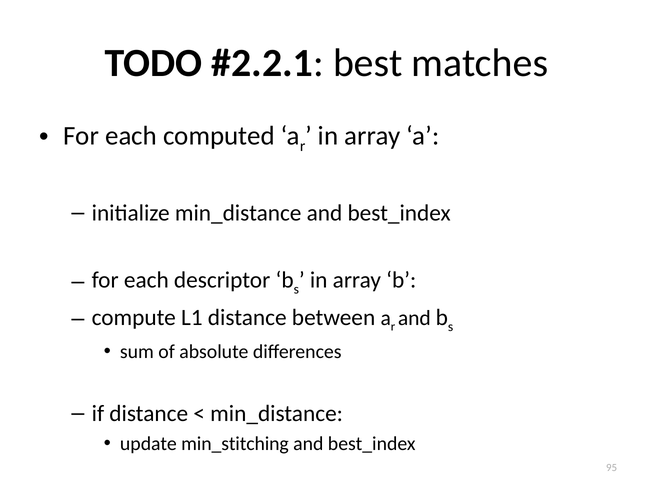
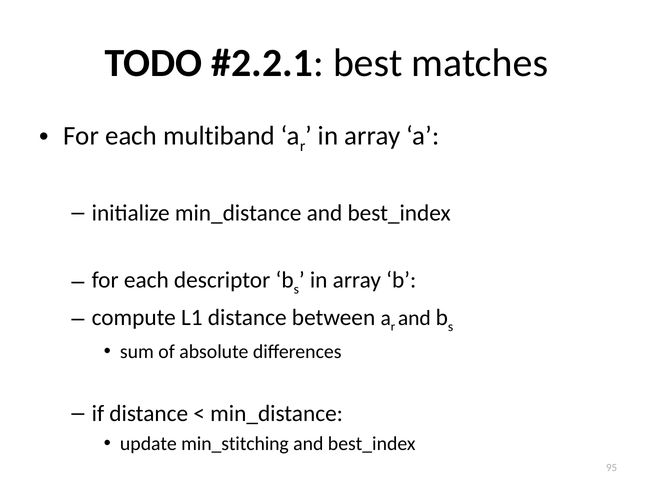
computed: computed -> multiband (219, 136)
